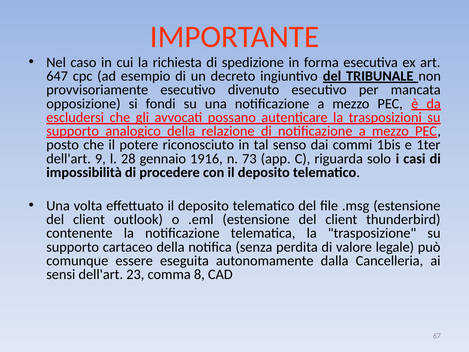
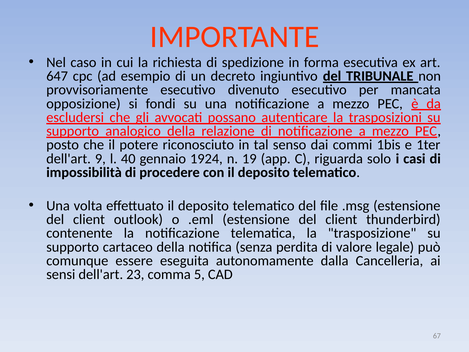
28: 28 -> 40 (128, 159)
1916: 1916 -> 1924 (206, 159)
73: 73 -> 19 (249, 159)
8: 8 -> 5 (199, 274)
